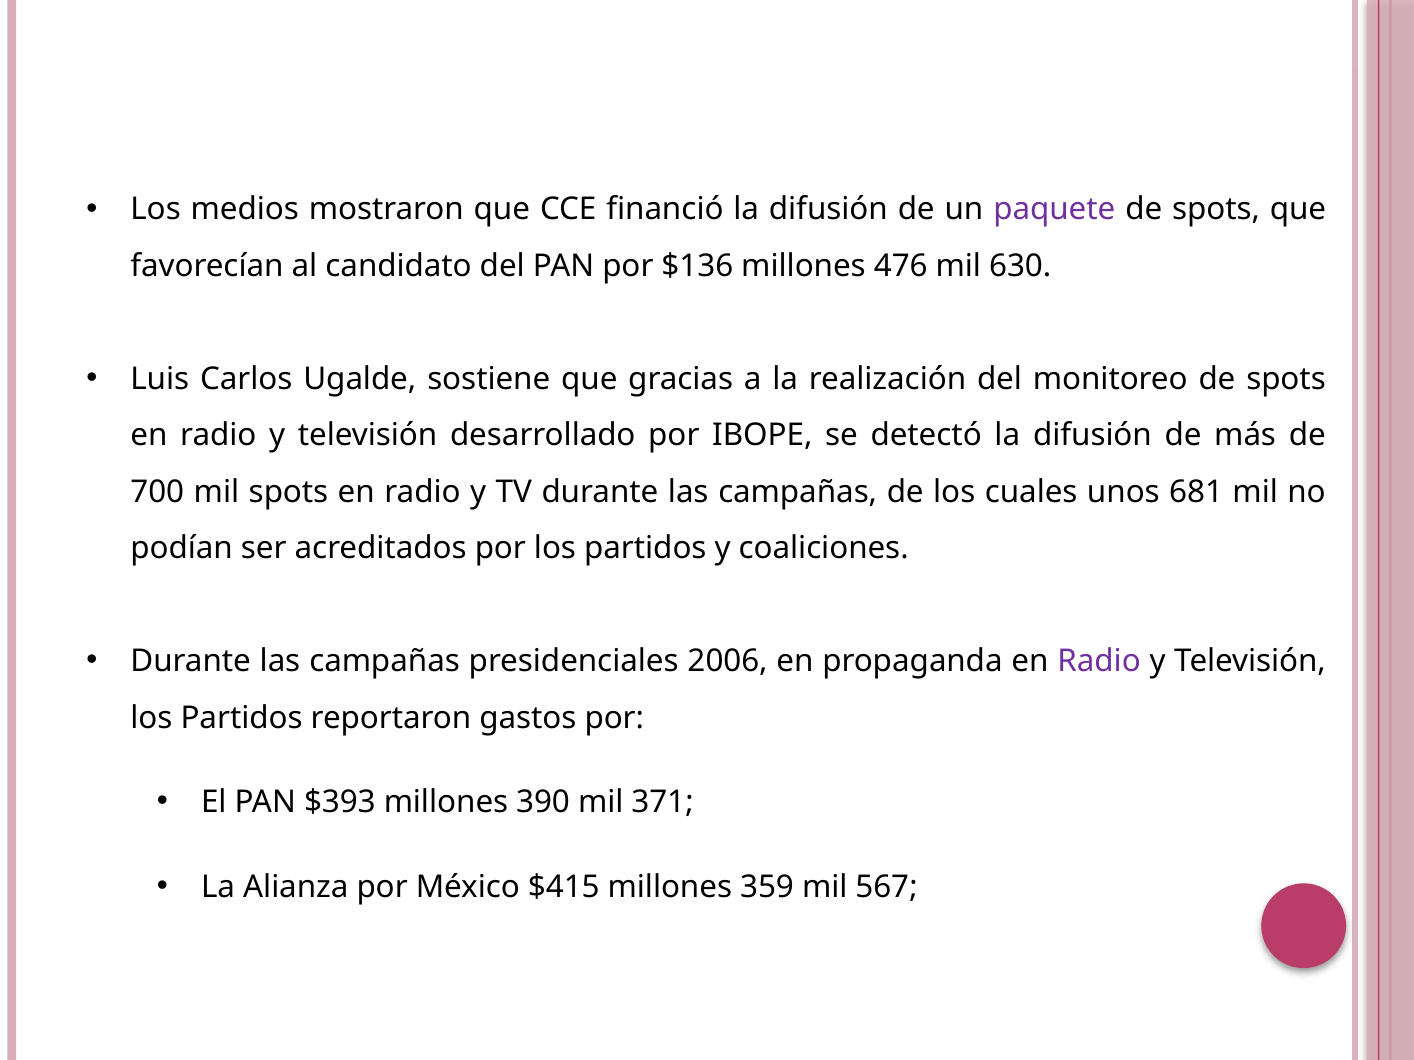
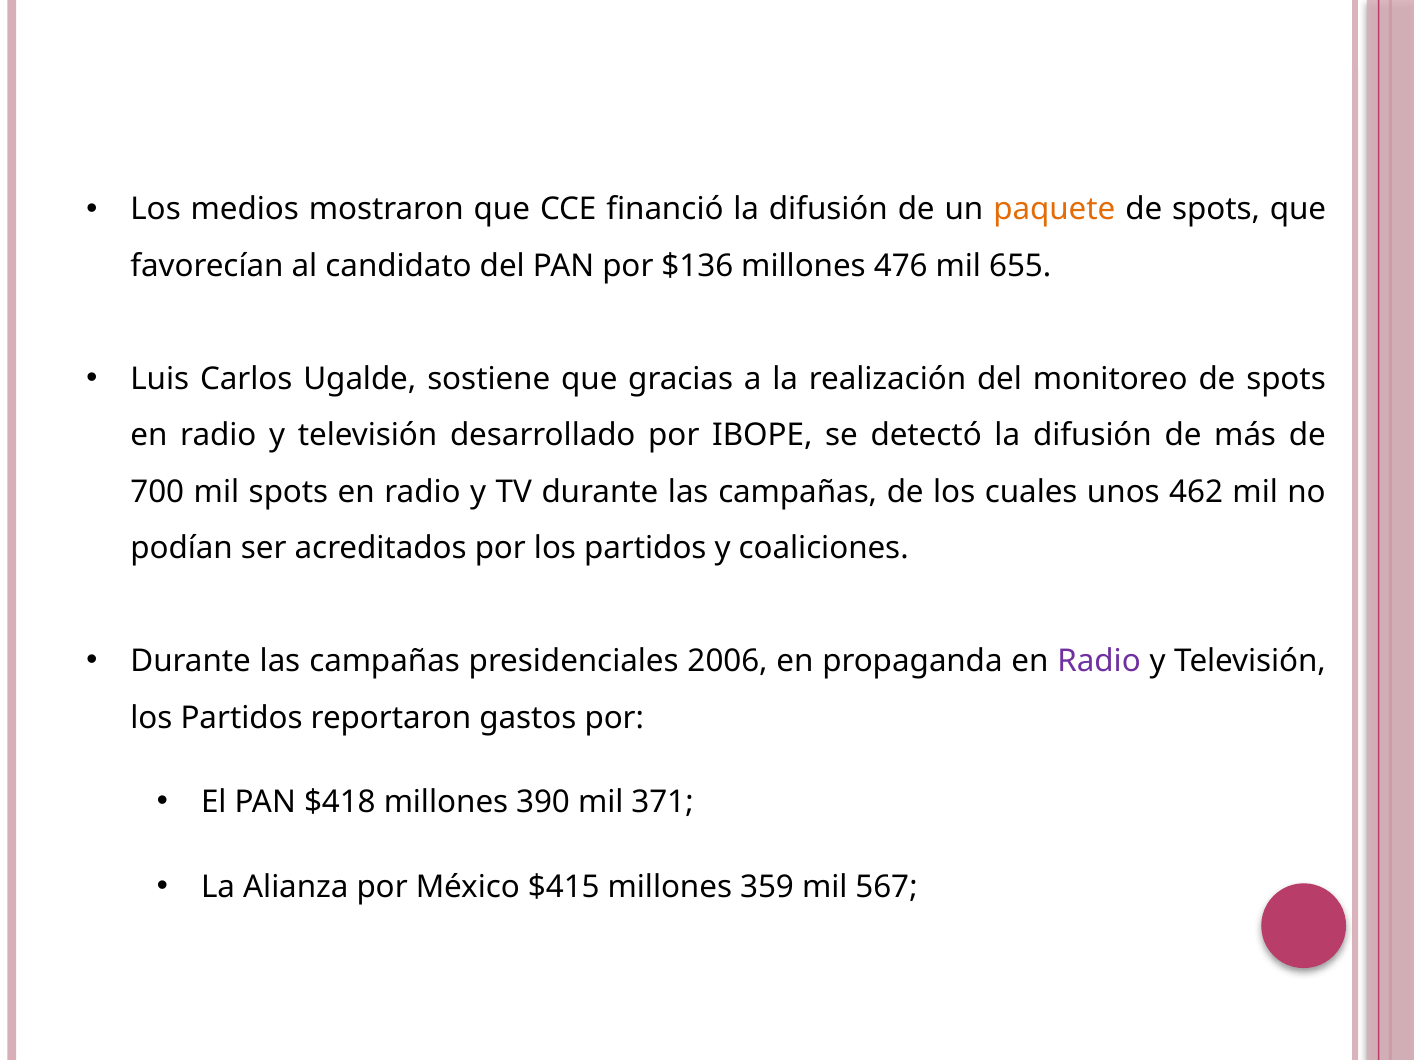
paquete colour: purple -> orange (1054, 210)
630: 630 -> 655 (1020, 266)
681: 681 -> 462 (1196, 492)
$393: $393 -> $418 (340, 803)
